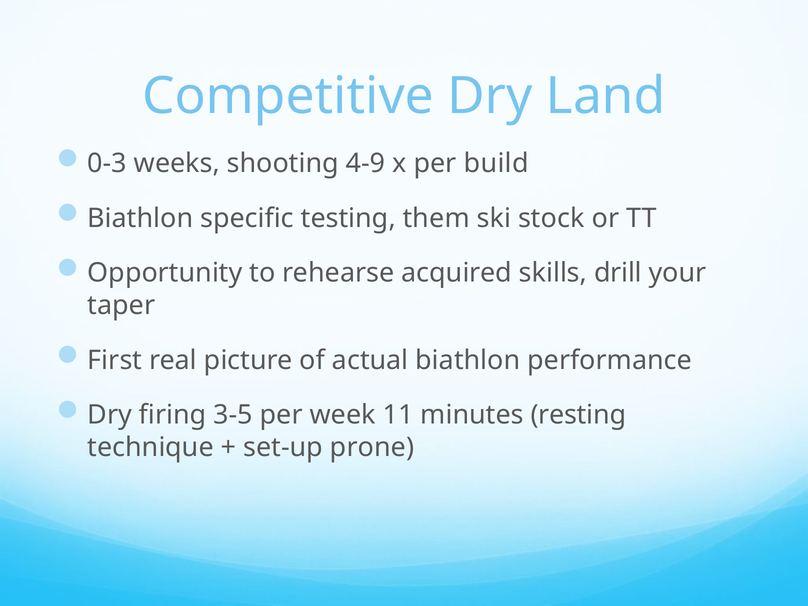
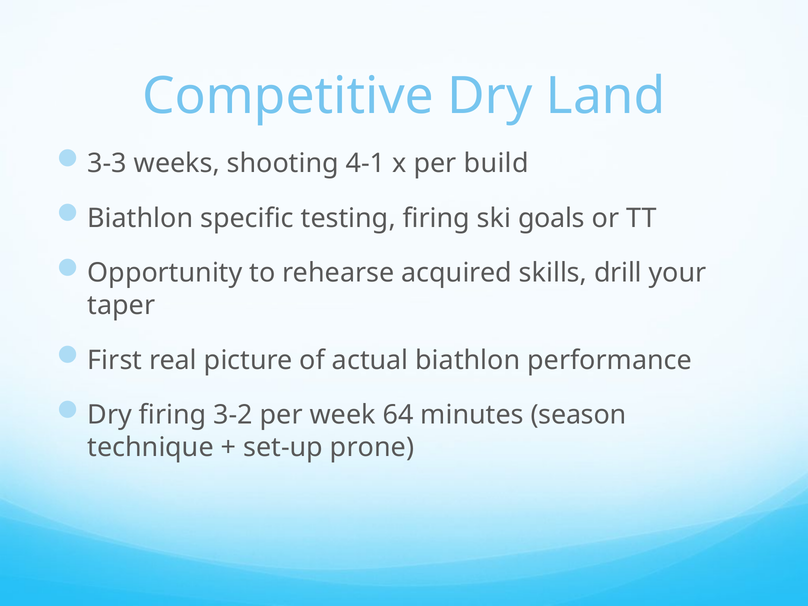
0-3: 0-3 -> 3-3 (107, 163)
4-9: 4-9 -> 4-1 (366, 163)
testing them: them -> firing (436, 218)
stock: stock -> goals (551, 218)
3-5: 3-5 -> 3-2 (233, 415)
11: 11 -> 64 (398, 415)
resting: resting -> season (578, 415)
